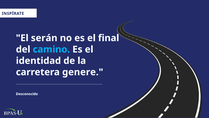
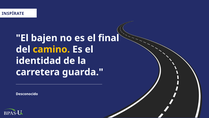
serán: serán -> bajen (44, 38)
camino colour: light blue -> yellow (51, 49)
genere: genere -> guarda (83, 72)
